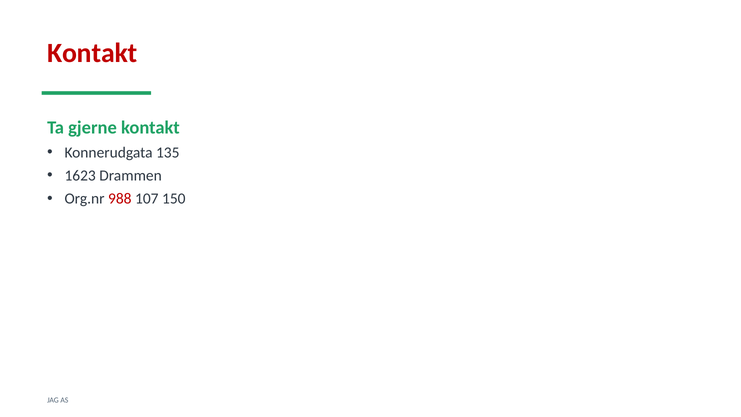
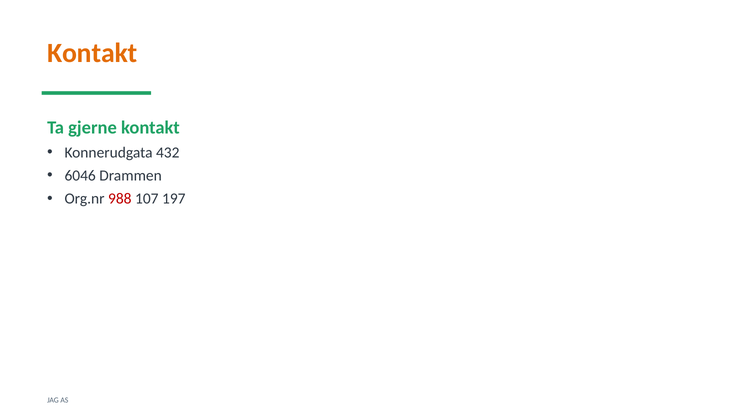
Kontakt colour: red -> orange (92, 53)
135: 135 -> 432 (168, 152)
1623: 1623 -> 6046 (80, 176)
150: 150 -> 197 (174, 199)
